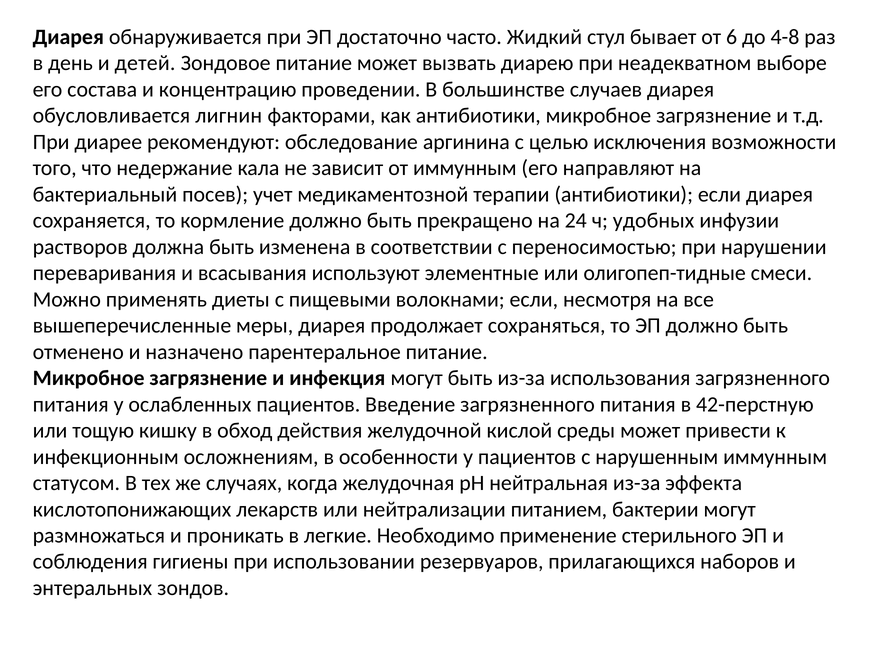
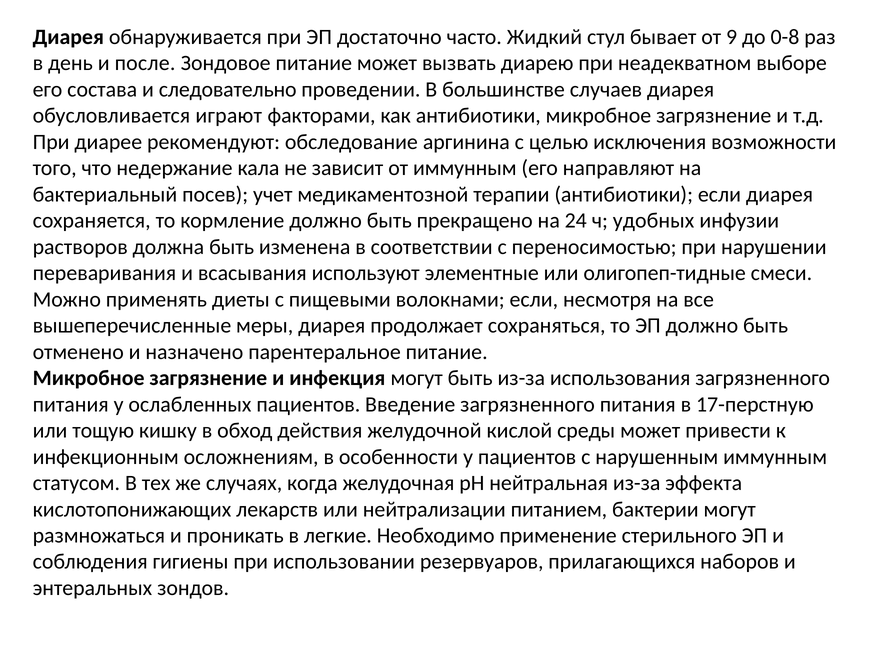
6: 6 -> 9 (732, 37)
4-8: 4-8 -> 0-8 (785, 37)
детей: детей -> после (145, 63)
концентрацию: концентрацию -> следовательно (228, 89)
лигнин: лигнин -> играют (229, 116)
42-перстную: 42-перстную -> 17-перстную (755, 404)
